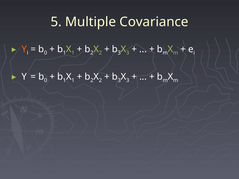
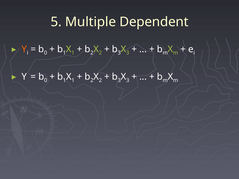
Covariance: Covariance -> Dependent (154, 22)
